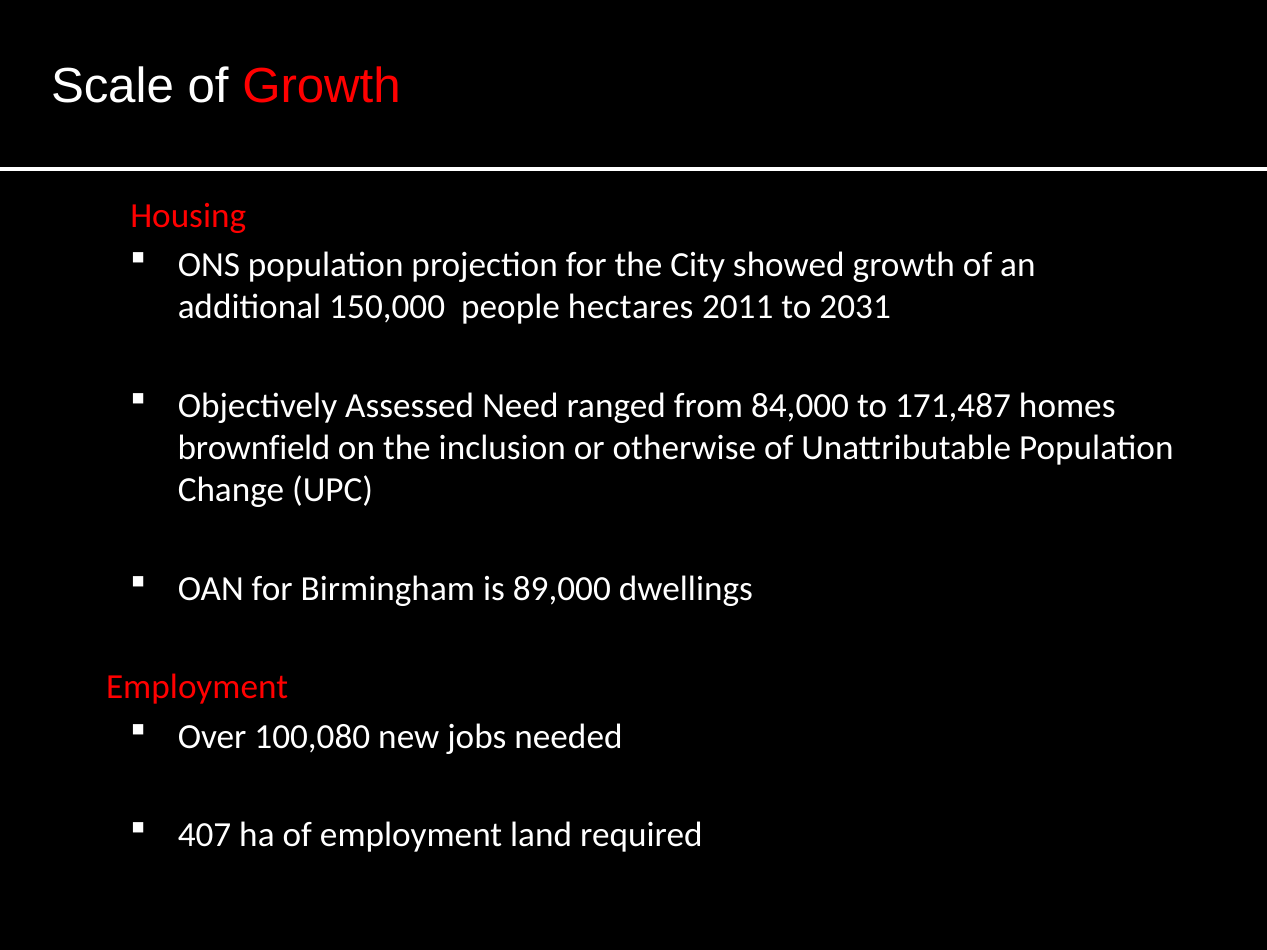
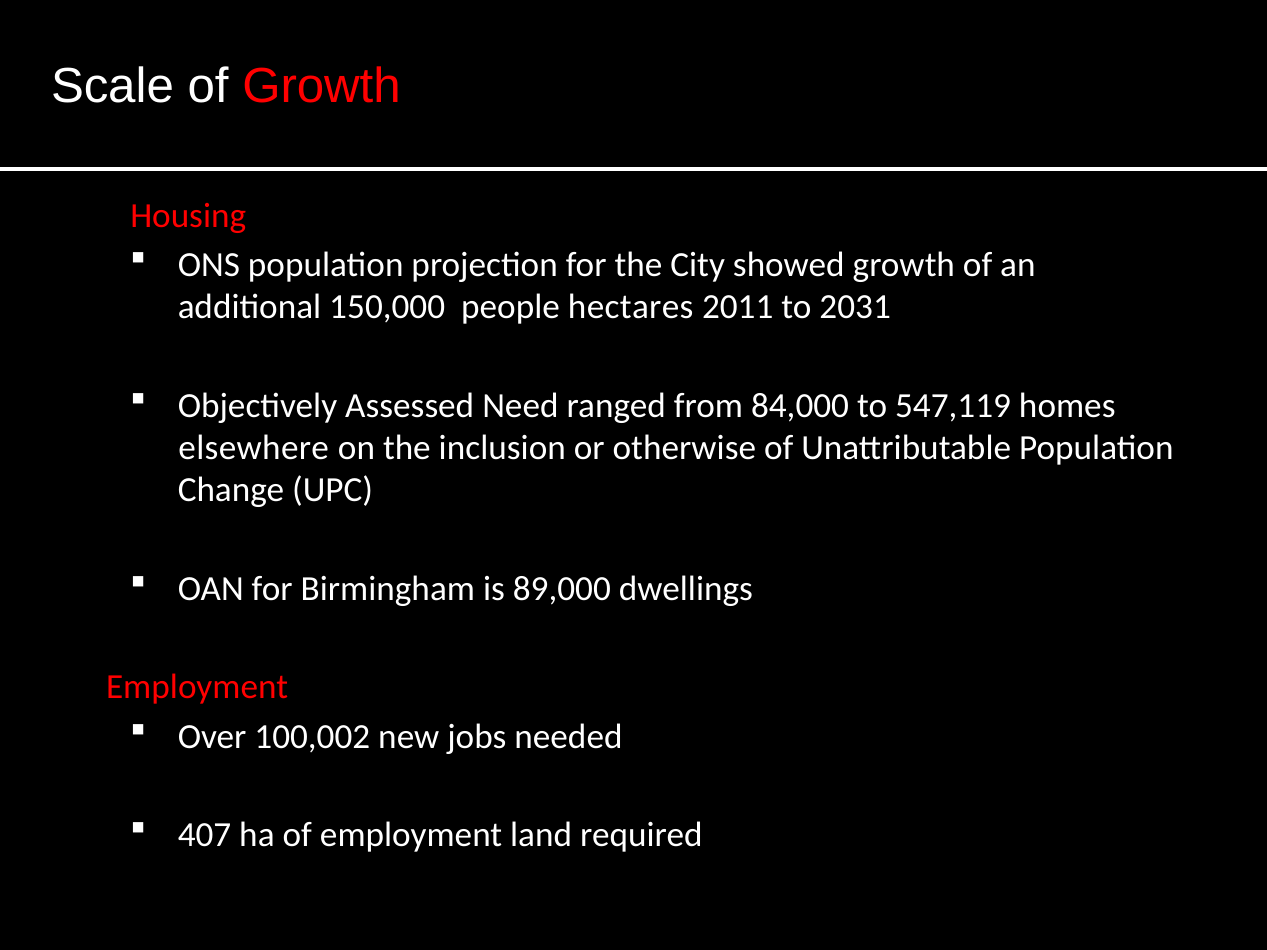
171,487: 171,487 -> 547,119 (953, 406)
brownfield: brownfield -> elsewhere (254, 448)
100,080: 100,080 -> 100,002 (312, 737)
